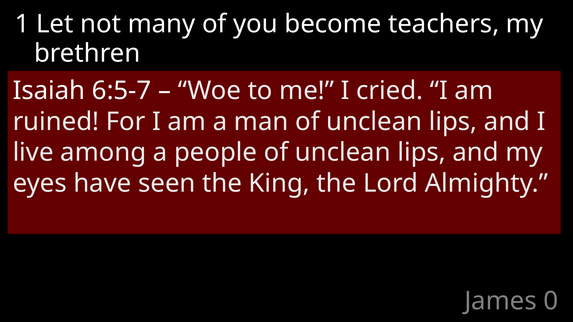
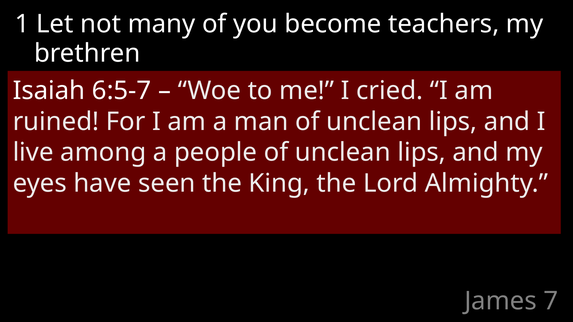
0: 0 -> 7 (551, 301)
